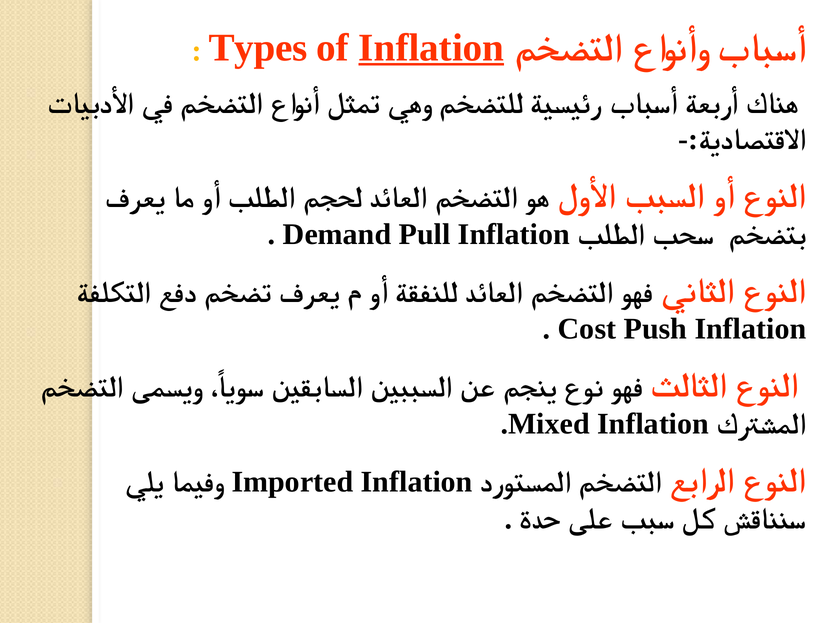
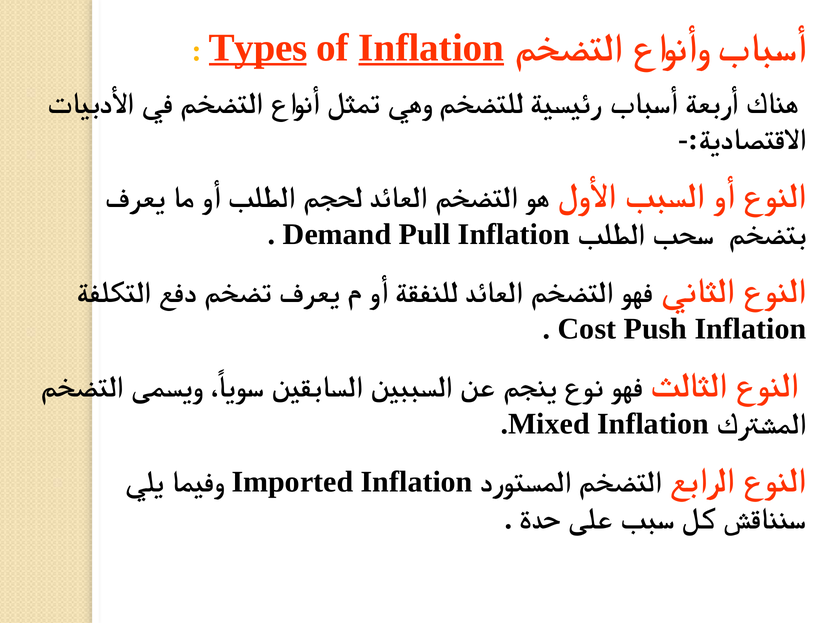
Types underline: none -> present (258, 48)
